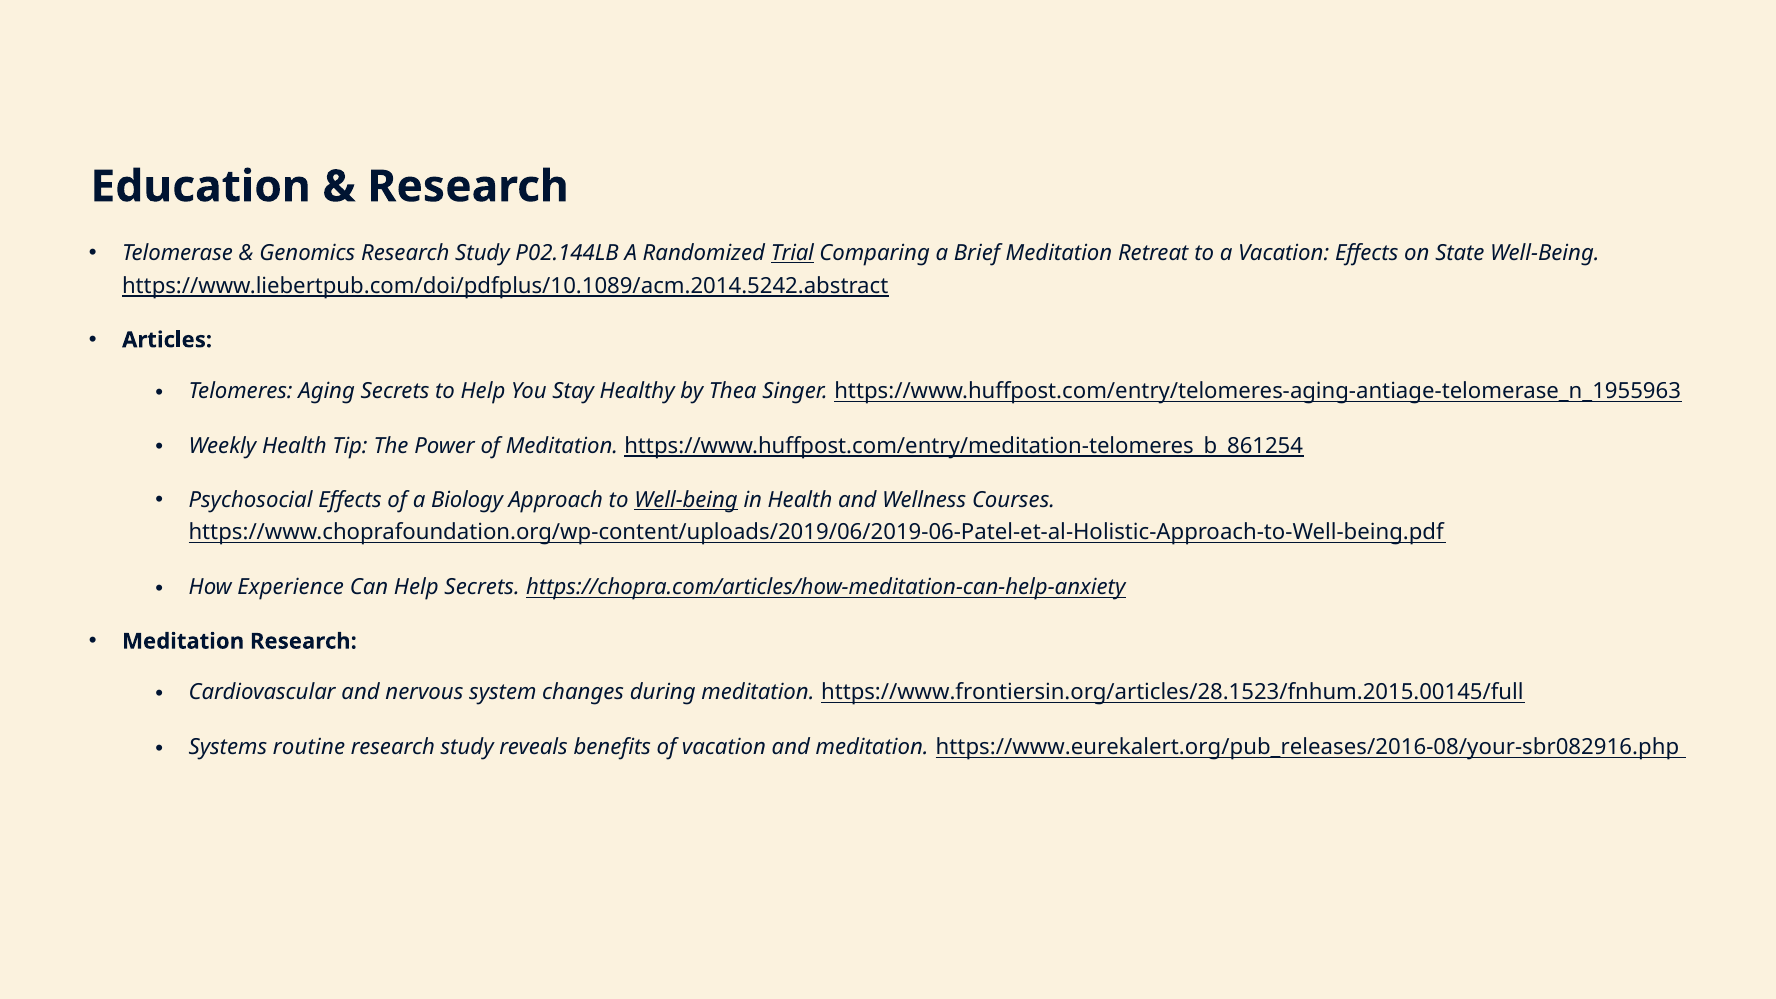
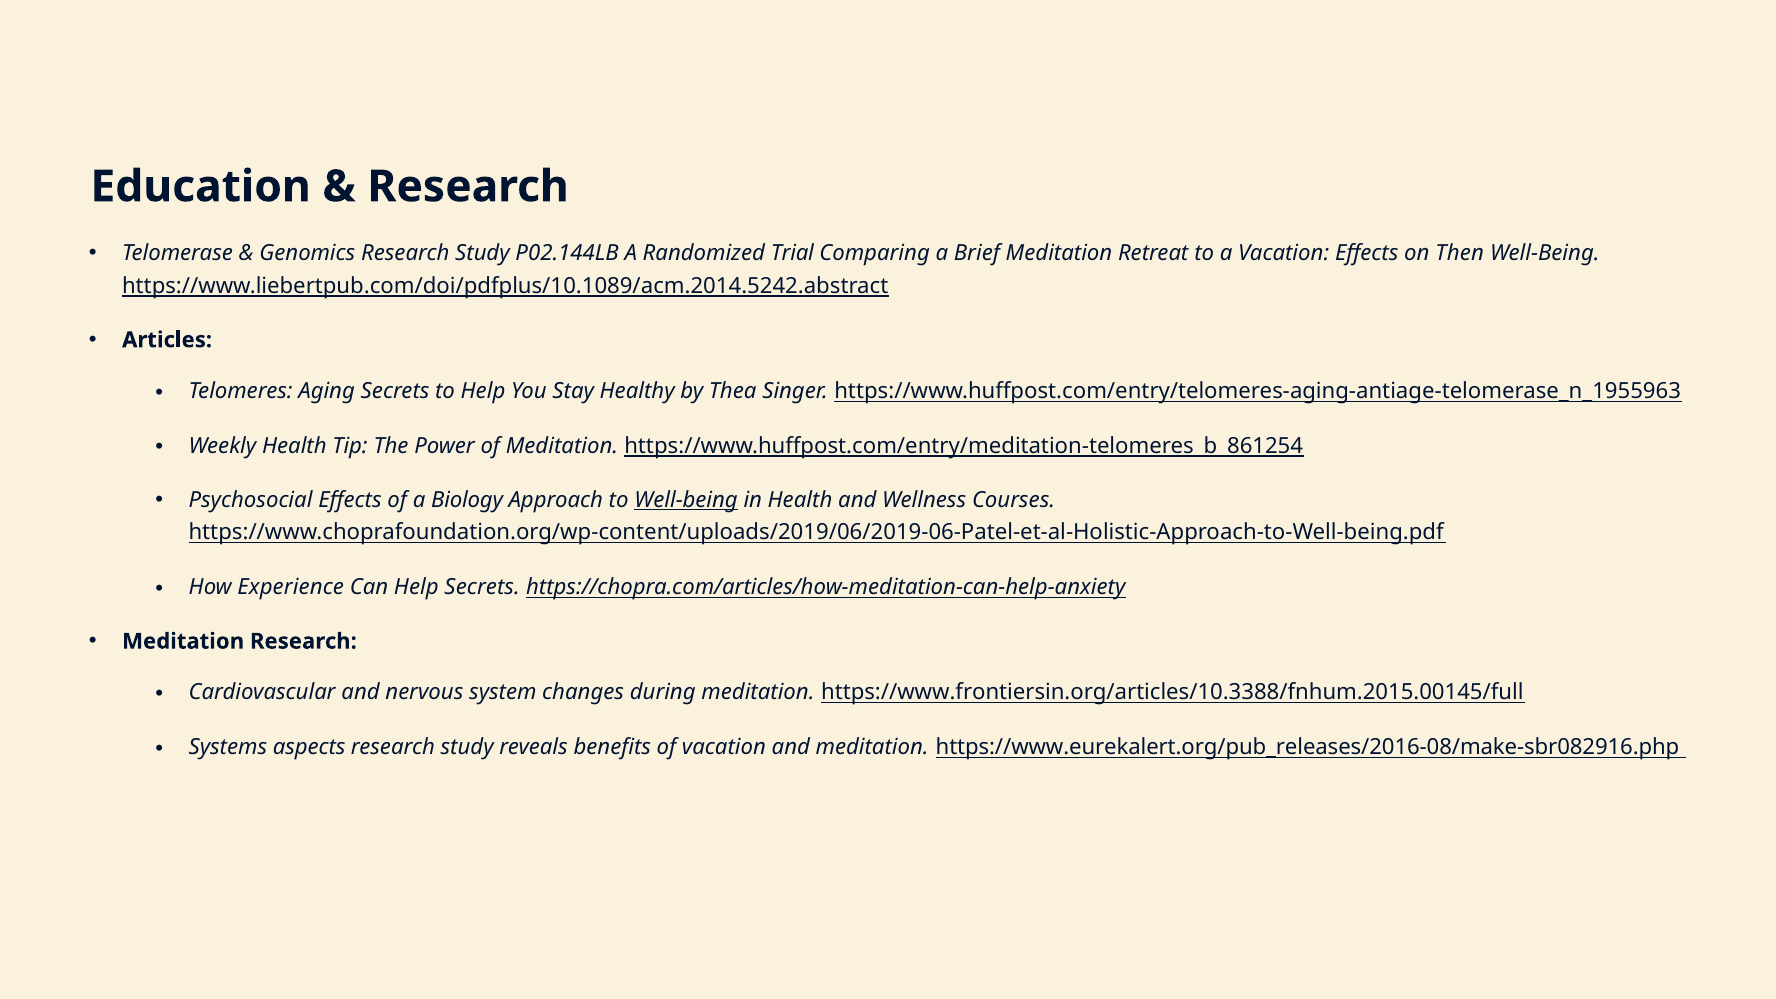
Trial underline: present -> none (792, 253)
State: State -> Then (1460, 253)
https://www.frontiersin.org/articles/28.1523/fnhum.2015.00145/full: https://www.frontiersin.org/articles/28.1523/fnhum.2015.00145/full -> https://www.frontiersin.org/articles/10.3388/fnhum.2015.00145/full (1172, 692)
routine: routine -> aspects (309, 747)
https://www.eurekalert.org/pub_releases/2016-08/your-sbr082916.php: https://www.eurekalert.org/pub_releases/2016-08/your-sbr082916.php -> https://www.eurekalert.org/pub_releases/2016-08/make-sbr082916.php (1308, 747)
